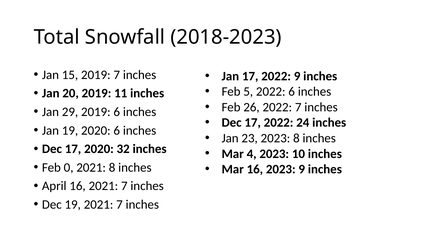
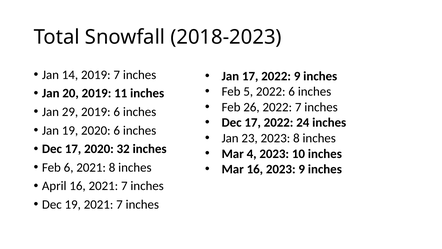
15: 15 -> 14 (70, 75)
Feb 0: 0 -> 6 (69, 167)
